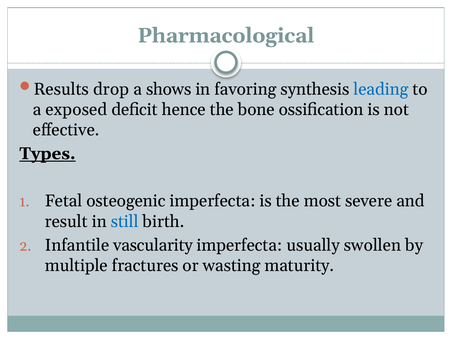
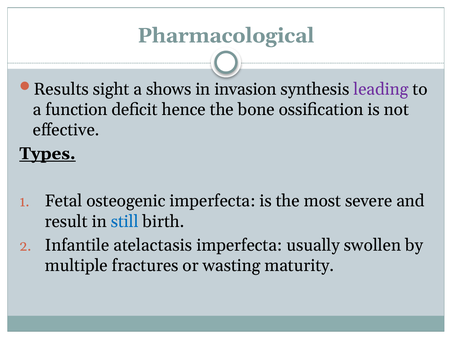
drop: drop -> sight (111, 89)
favoring: favoring -> invasion (245, 89)
leading colour: blue -> purple (381, 89)
exposed: exposed -> function (77, 109)
vascularity: vascularity -> atelactasis (153, 245)
